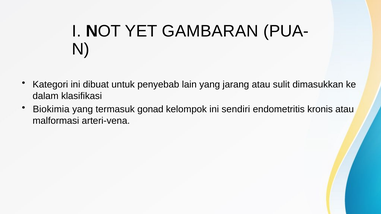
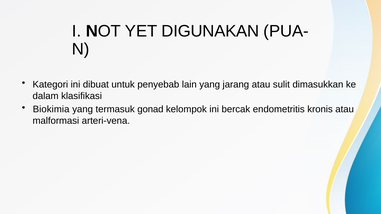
GAMBARAN: GAMBARAN -> DIGUNAKAN (210, 31)
sendiri: sendiri -> bercak (236, 109)
